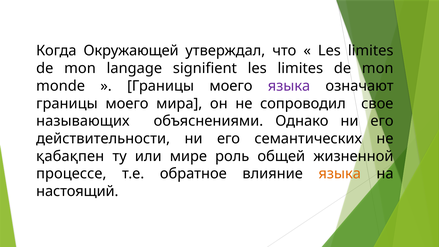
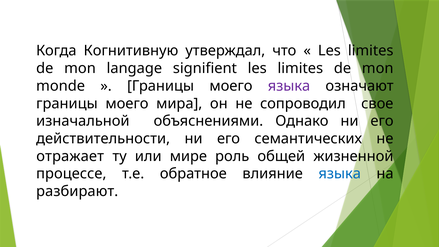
Окружающей: Окружающей -> Когнитивную (131, 51)
называющих: называющих -> изначальной (83, 121)
қабақпен: қабақпен -> отражает (70, 156)
языка colour: orange -> blue (340, 174)
настоящий: настоящий -> разбирают (77, 191)
